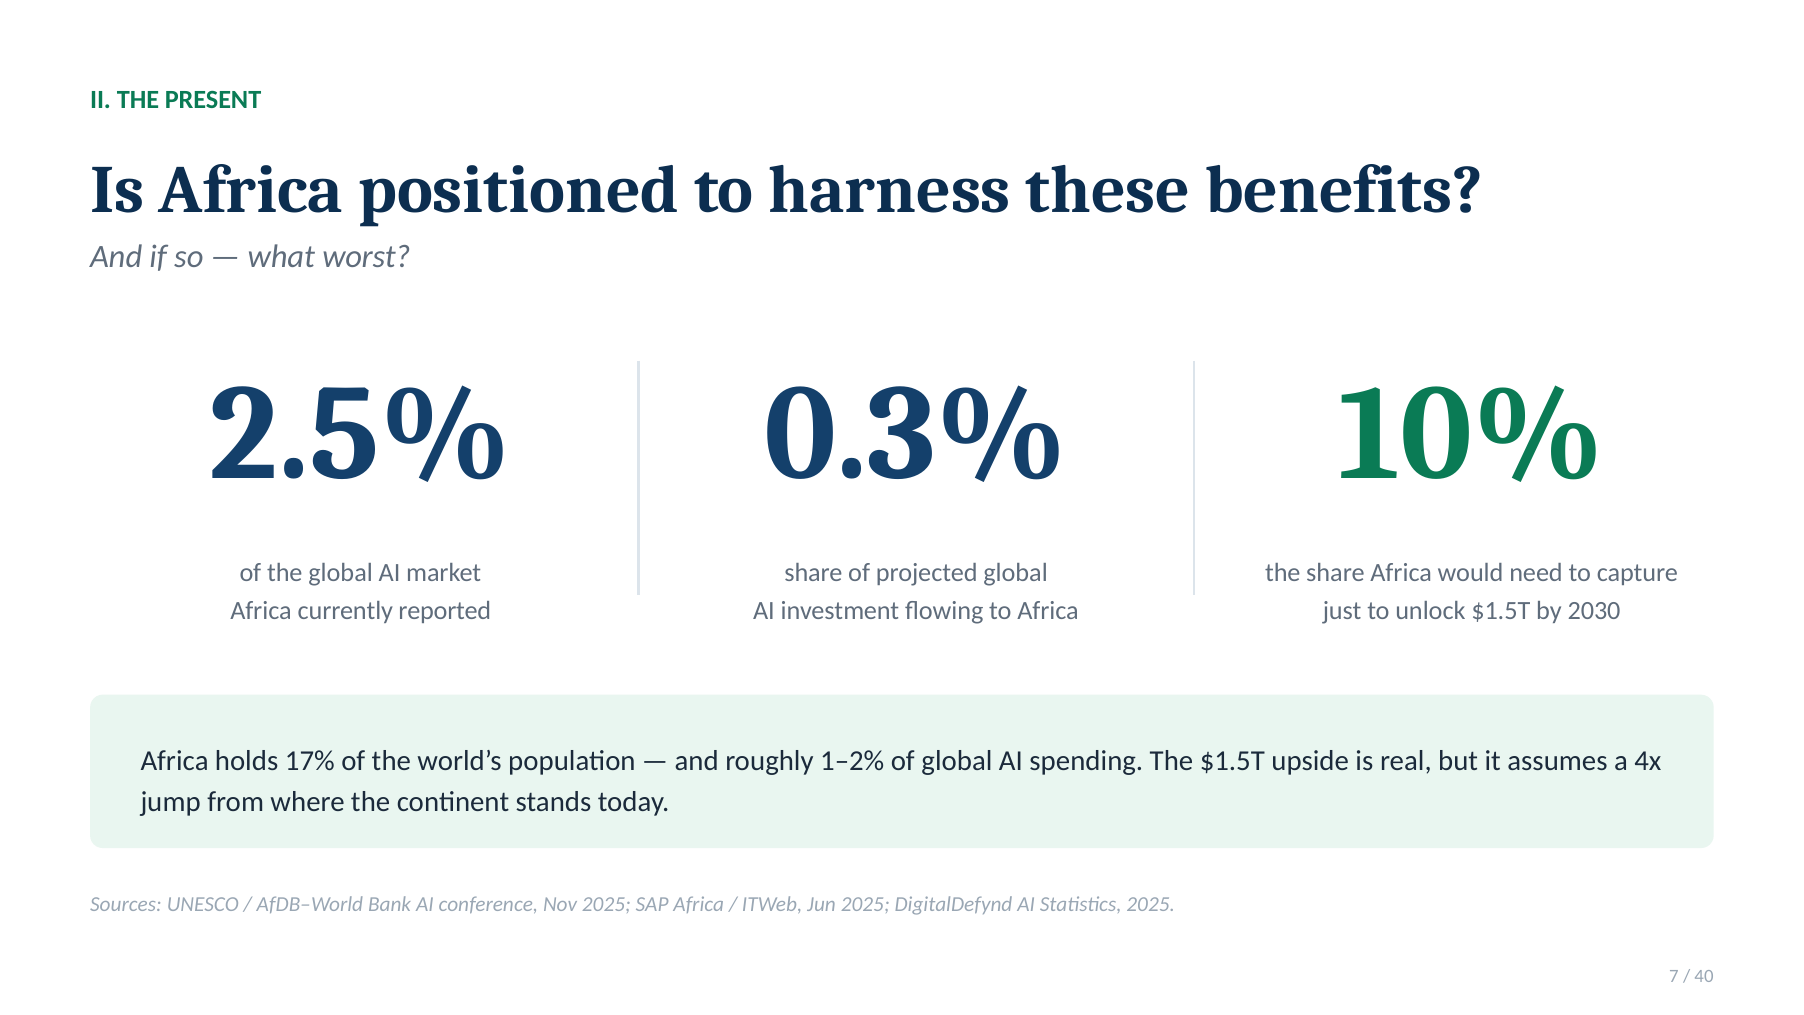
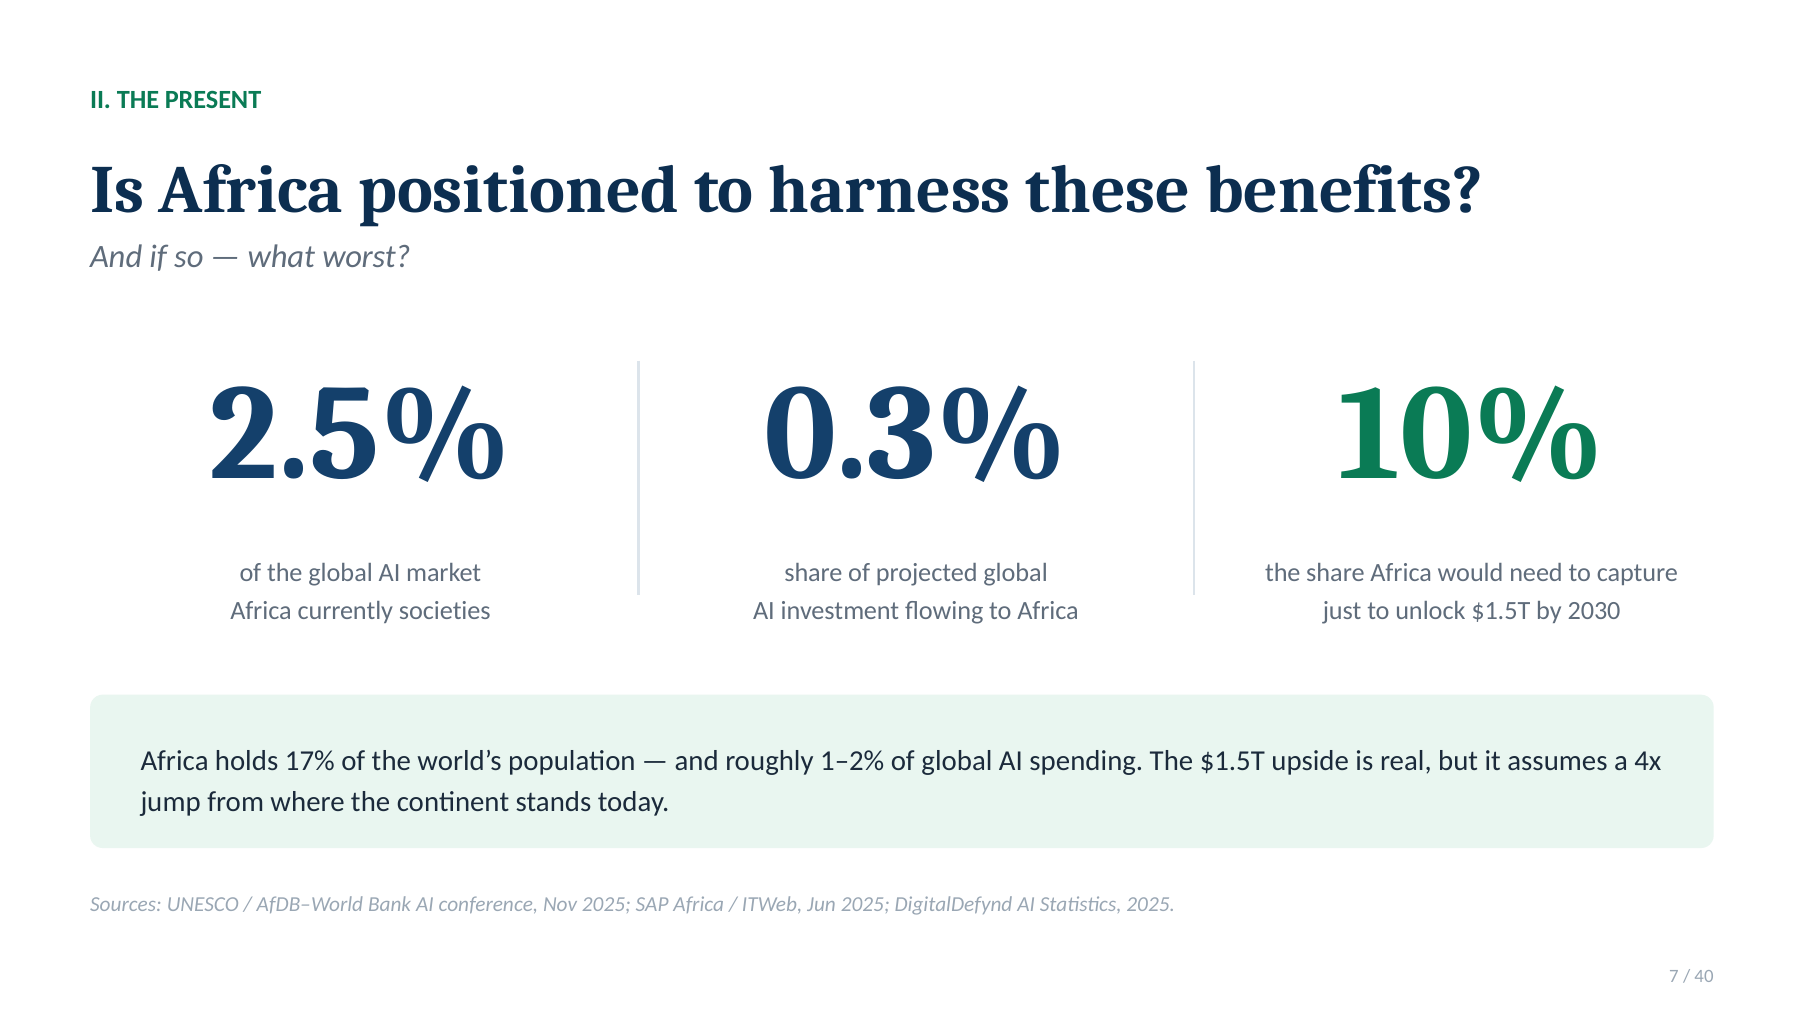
reported: reported -> societies (445, 611)
